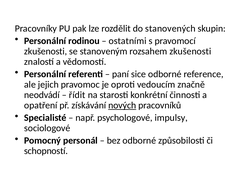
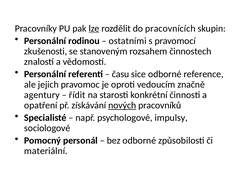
lze underline: none -> present (94, 28)
stanovených: stanovených -> pracovnících (170, 28)
rozsahem zkušenosti: zkušenosti -> činnostech (190, 51)
paní: paní -> času (121, 74)
neodvádí: neodvádí -> agentury (42, 95)
schopností: schopností -> materiální (46, 151)
